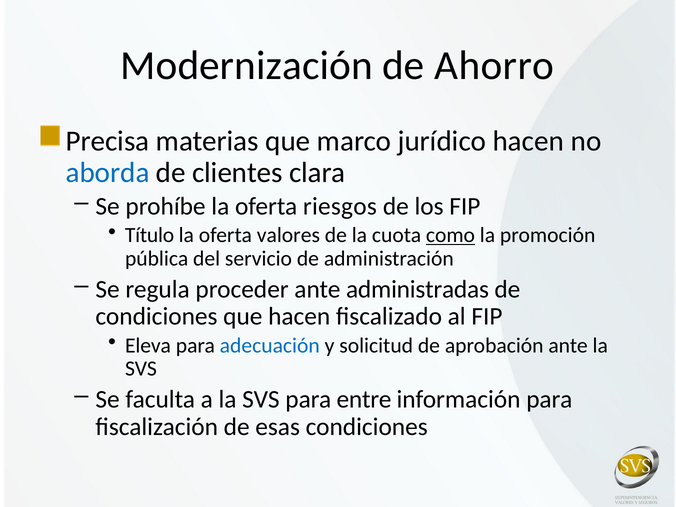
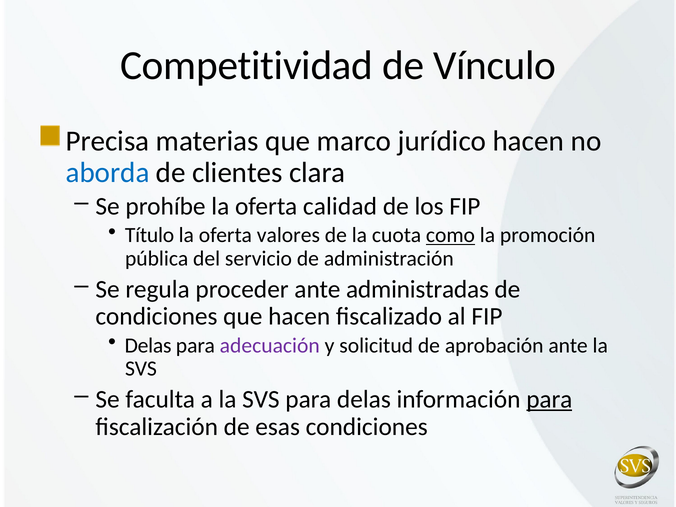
Modernización: Modernización -> Competitividad (247, 65)
Ahorro: Ahorro -> Vínculo (495, 65)
riesgos: riesgos -> calidad (340, 206)
Eleva: Eleva -> Delas (148, 345)
adecuación colour: blue -> purple (270, 345)
para entre: entre -> delas (364, 399)
para underline: none -> present (549, 399)
